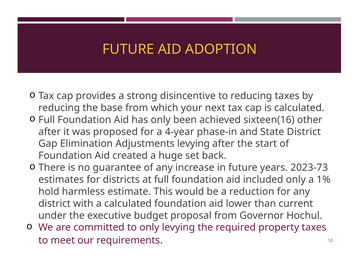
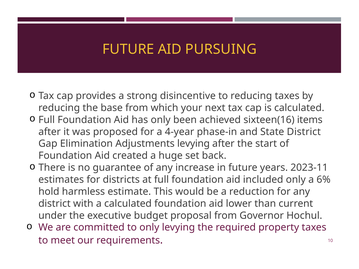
ADOPTION: ADOPTION -> PURSUING (221, 49)
other: other -> items (310, 120)
2023-73: 2023-73 -> 2023-11 (309, 168)
1%: 1% -> 6% (324, 180)
